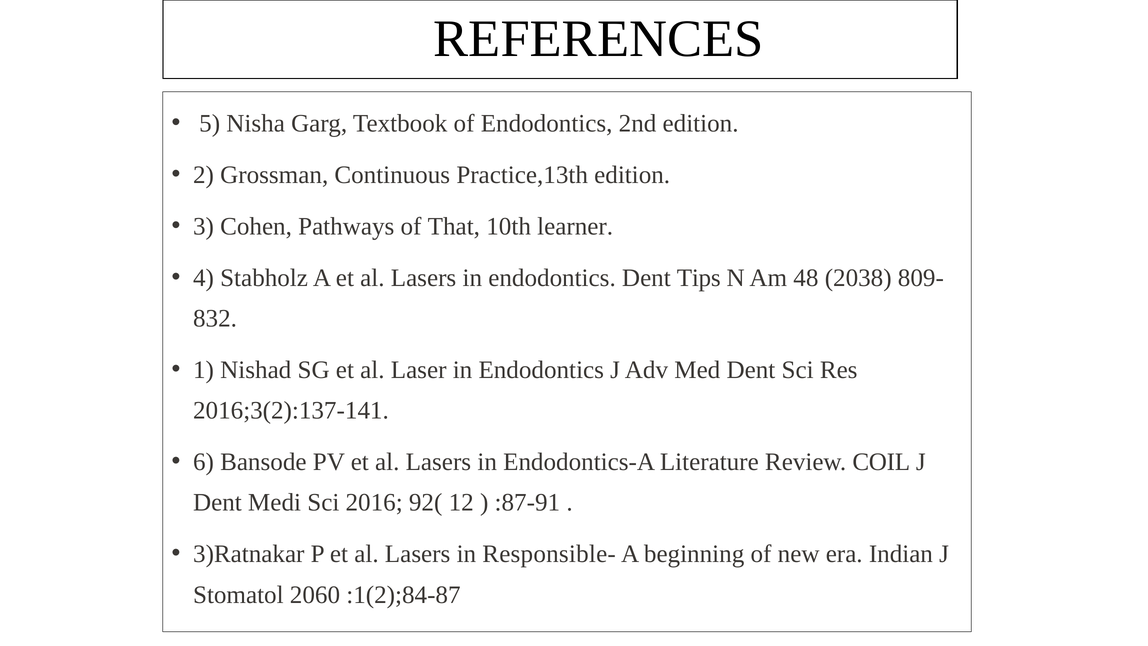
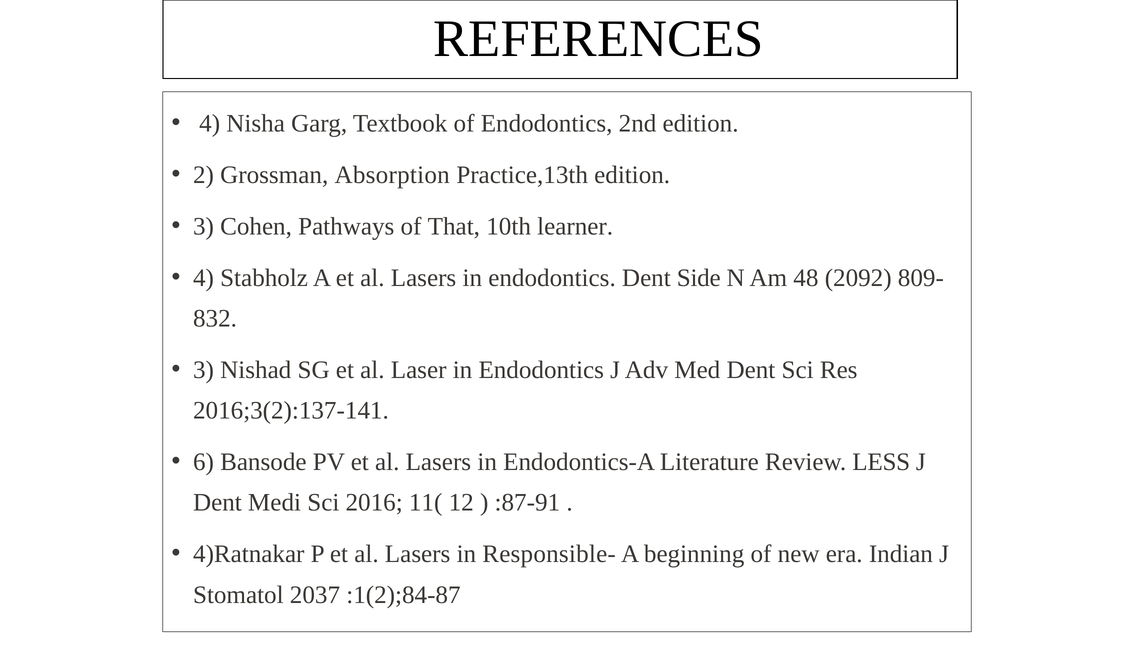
5: 5 -> 4 (210, 123)
Continuous: Continuous -> Absorption (392, 175)
Tips: Tips -> Side (699, 278)
2038: 2038 -> 2092 (858, 278)
1: 1 -> 3 (204, 370)
COIL: COIL -> LESS (881, 462)
92(: 92( -> 11( (426, 502)
3)Ratnakar: 3)Ratnakar -> 4)Ratnakar (249, 554)
2060: 2060 -> 2037 (315, 595)
